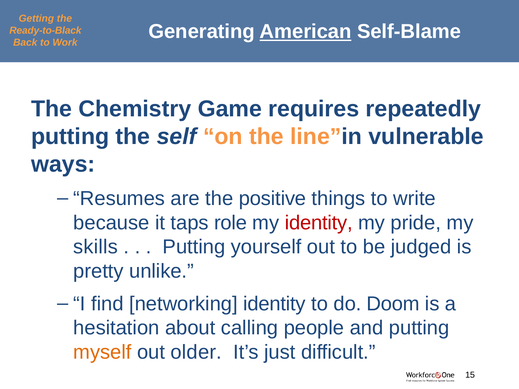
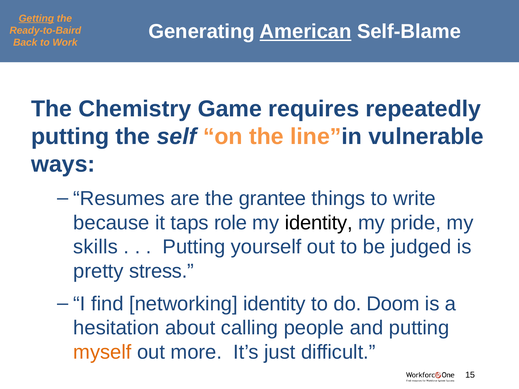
Getting underline: none -> present (36, 18)
Ready-to-Black: Ready-to-Black -> Ready-to-Baird (45, 30)
positive: positive -> grantee (273, 199)
identity colour: red -> black (319, 223)
unlike: unlike -> stress (162, 271)
older: older -> more (196, 352)
